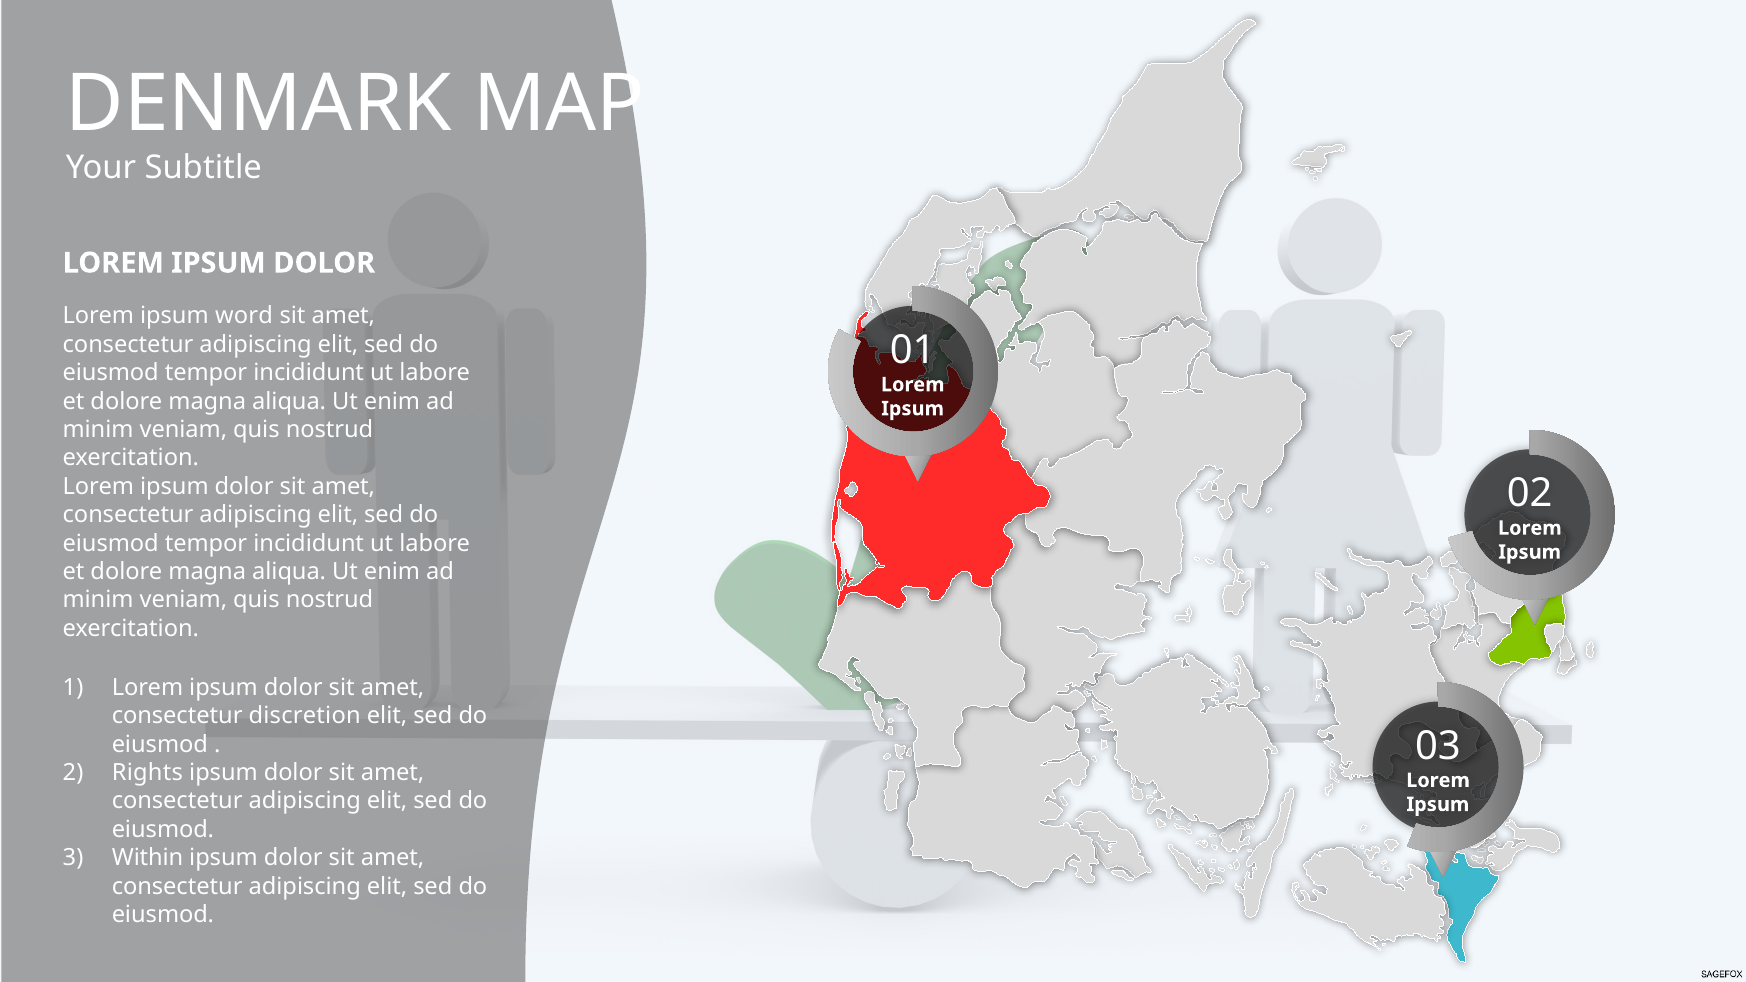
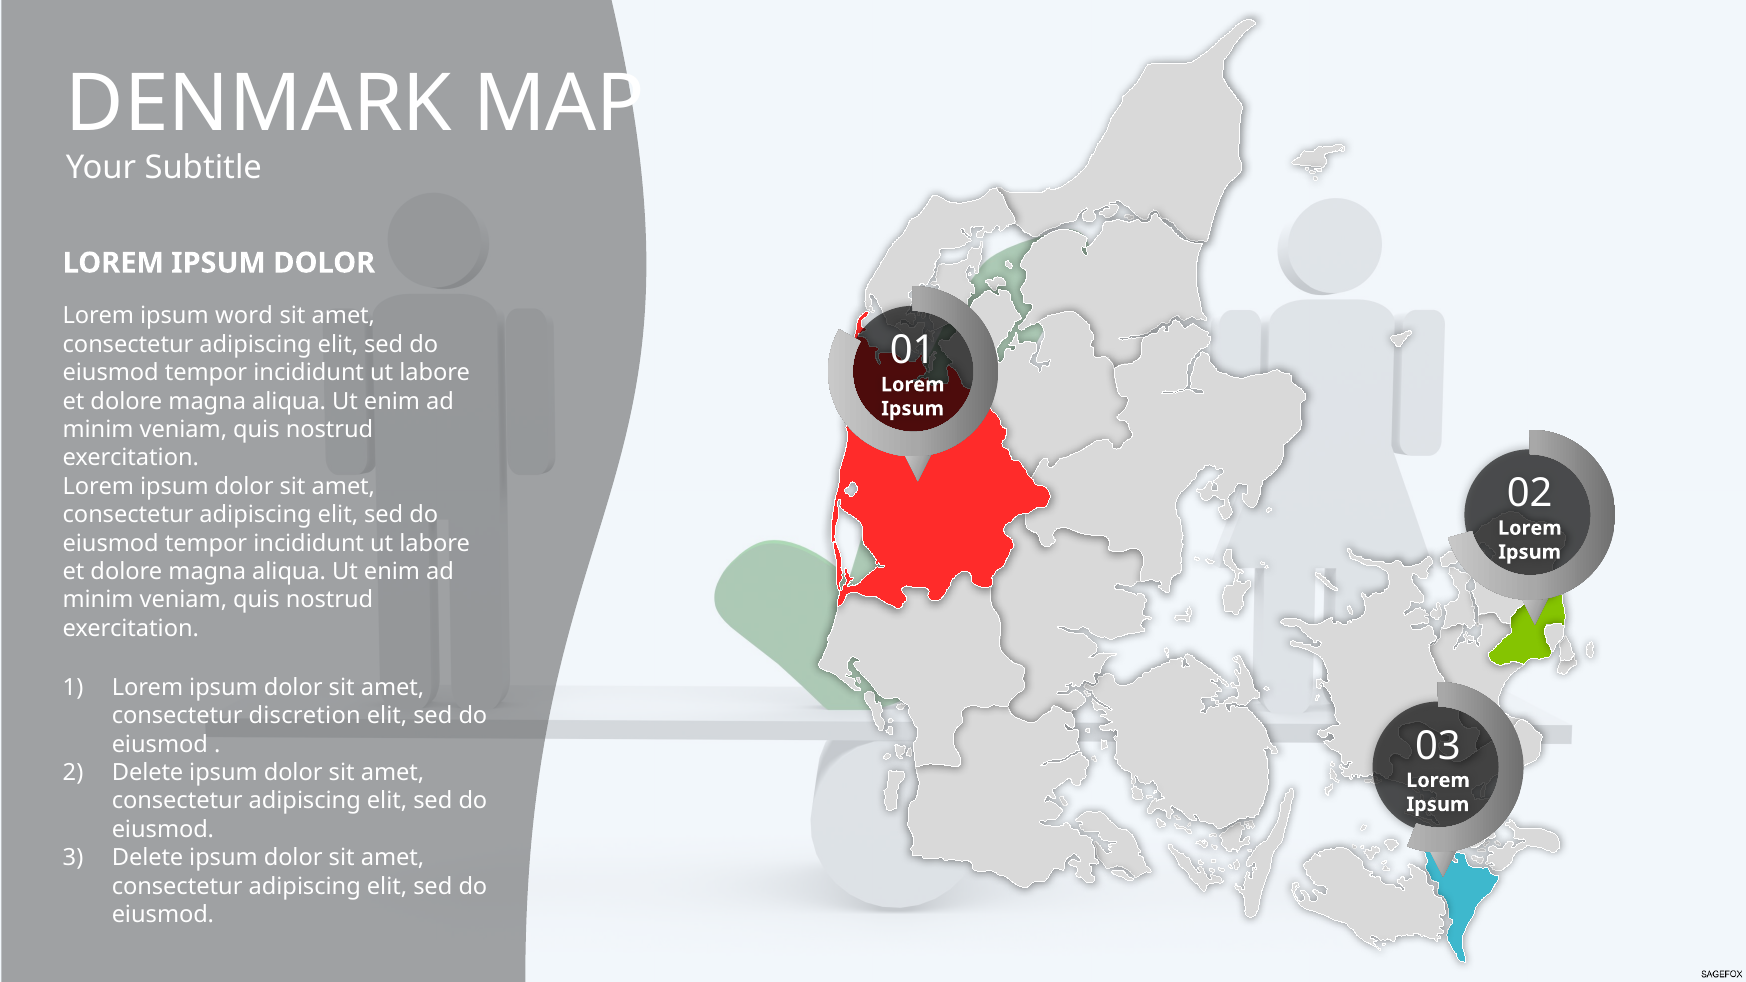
Rights: Rights -> Delete (148, 773)
Within: Within -> Delete (148, 858)
